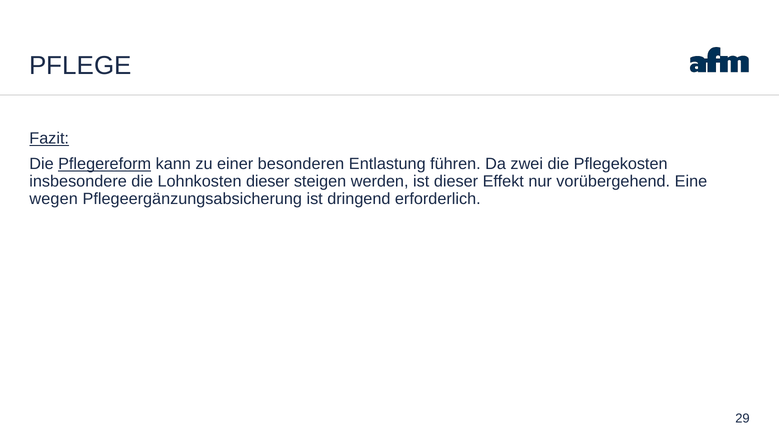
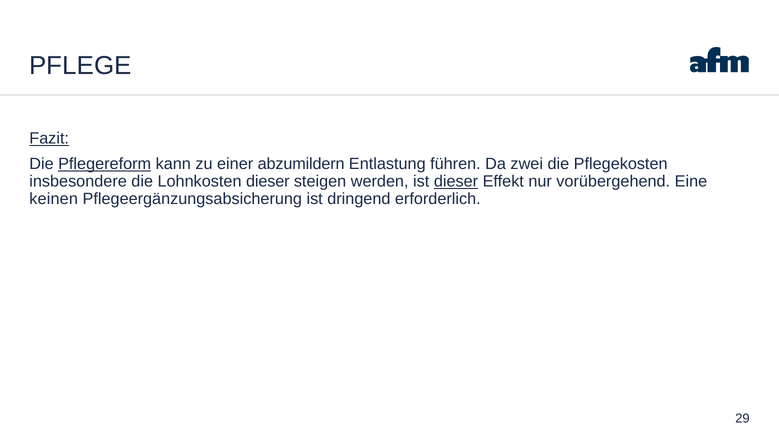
besonderen: besonderen -> abzumildern (301, 164)
dieser underline: none -> present (456, 182)
wegen: wegen -> keinen (54, 199)
